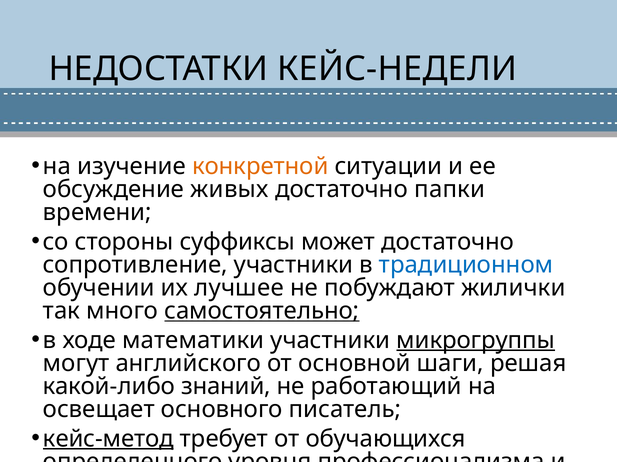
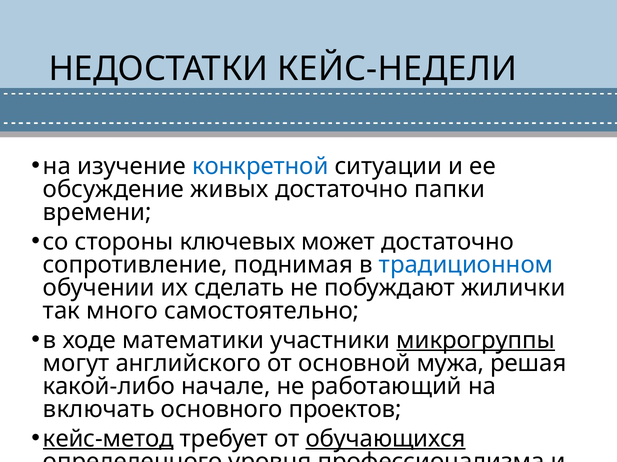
конкретной colour: orange -> blue (260, 166)
суффиксы: суффиксы -> ключевых (237, 242)
сопротивление участники: участники -> поднимая (293, 265)
лучшее: лучшее -> сделать (239, 288)
самостоятельно underline: present -> none (262, 311)
шаги: шаги -> мужа (451, 364)
какой-либо знаний: знаний -> начале (226, 387)
освещает: освещает -> включать (99, 410)
писатель: писатель -> проектов (345, 410)
обучающихся underline: none -> present (386, 439)
